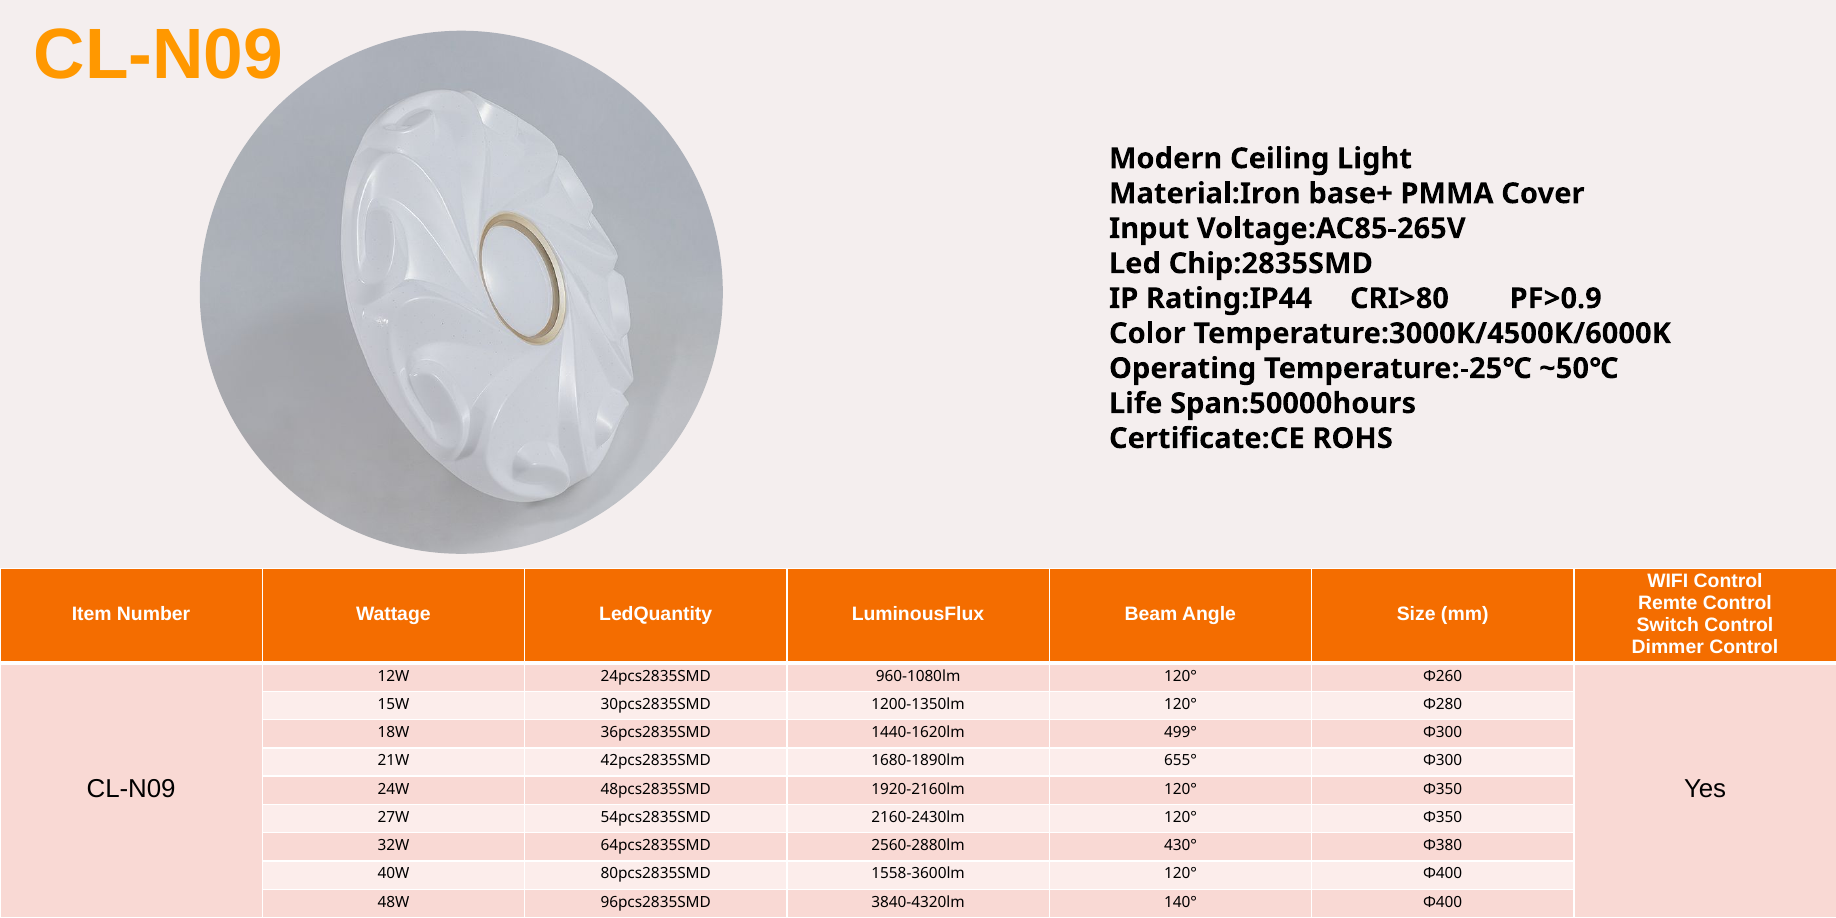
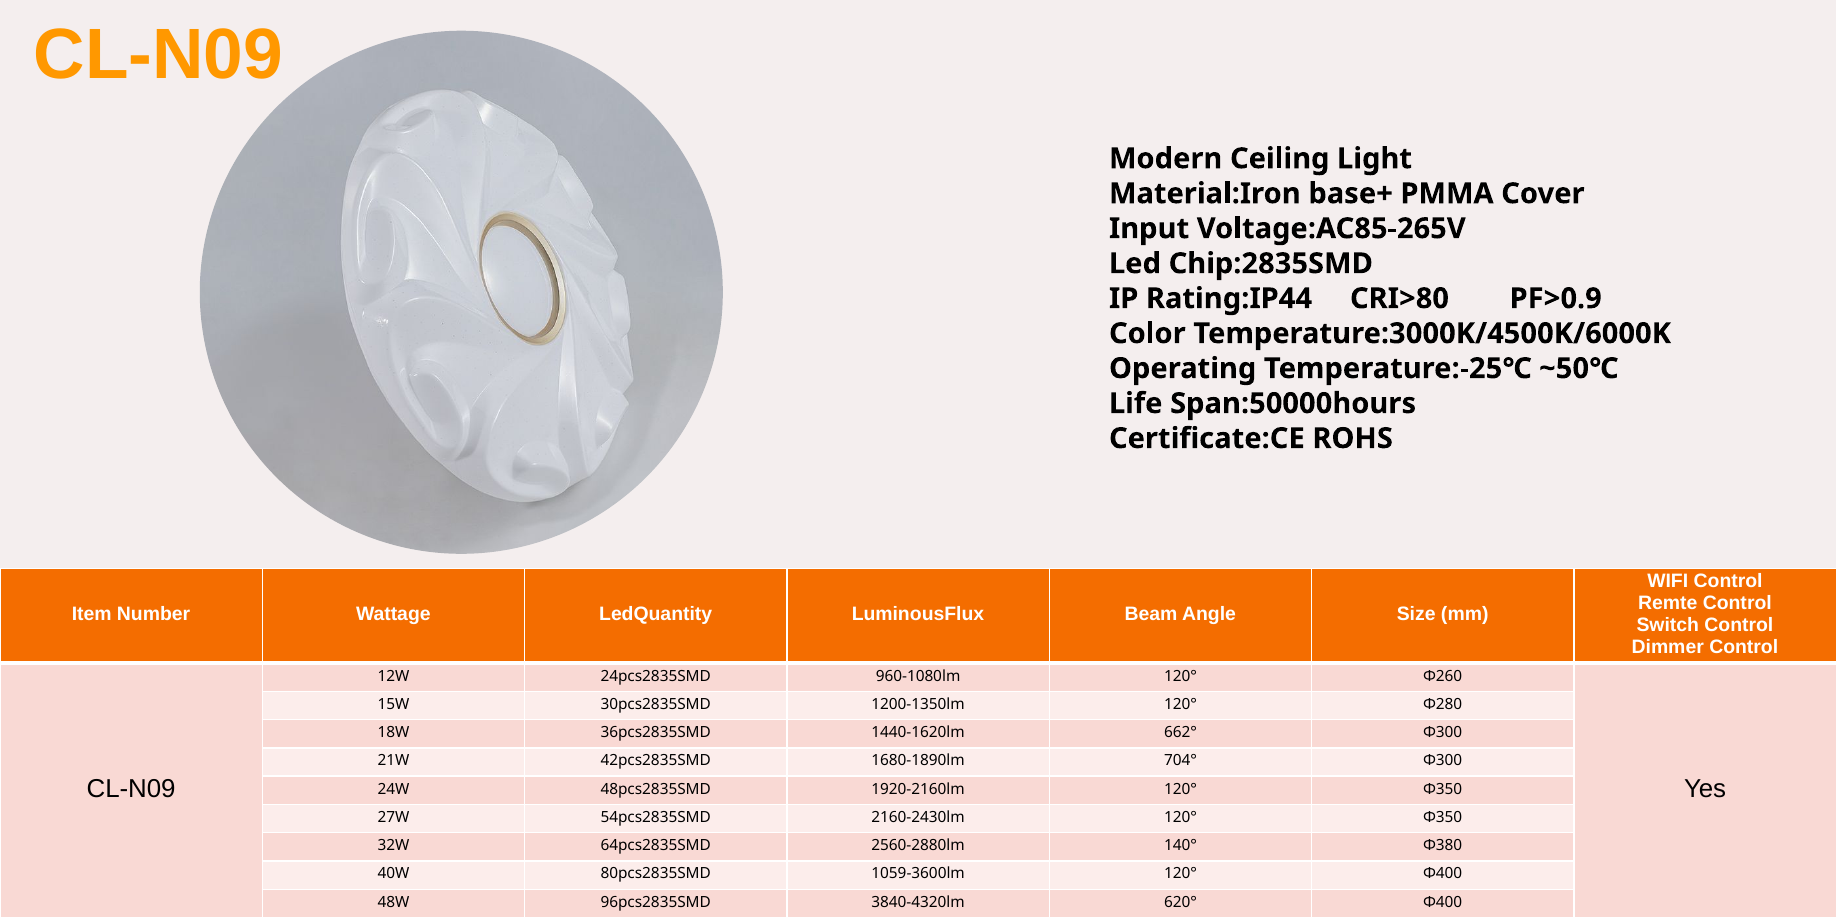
499°: 499° -> 662° (1180, 732)
655°: 655° -> 704° (1180, 761)
430°: 430° -> 140° (1180, 846)
1558-3600lm: 1558-3600lm -> 1059-3600lm (918, 874)
140°: 140° -> 620° (1180, 902)
